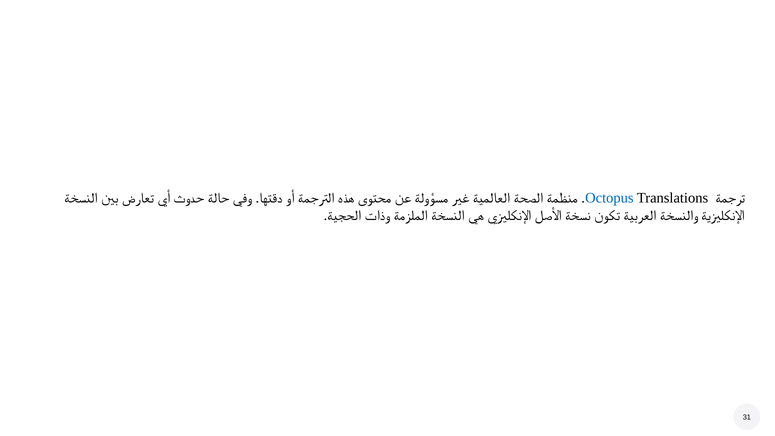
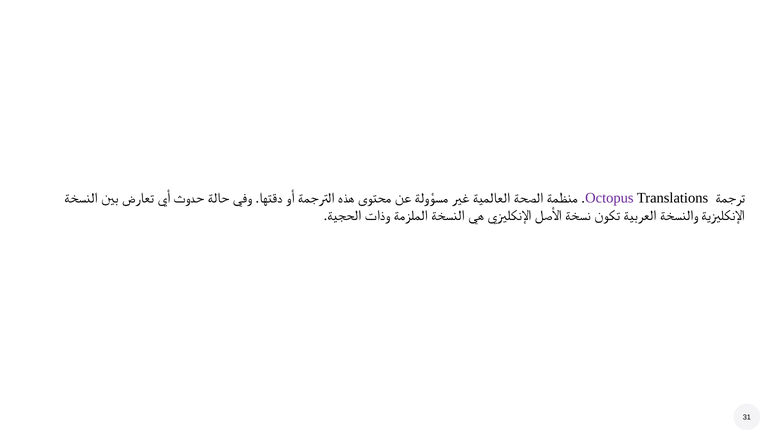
Octopus colour: blue -> purple (609, 198)
